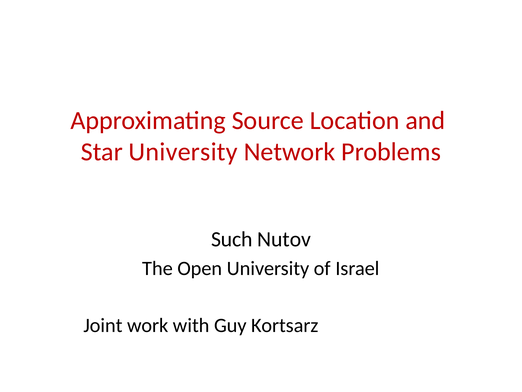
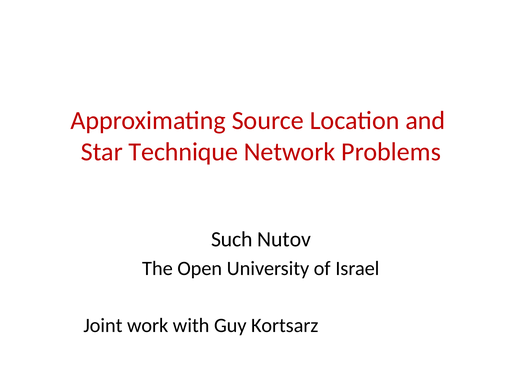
Star University: University -> Technique (183, 152)
